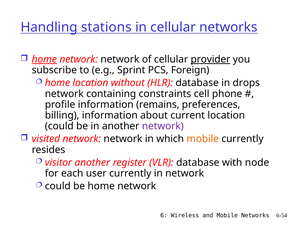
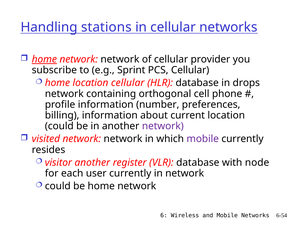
provider underline: present -> none (210, 59)
PCS Foreign: Foreign -> Cellular (190, 70)
location without: without -> cellular (128, 83)
constraints: constraints -> orthogonal (165, 94)
remains: remains -> number (158, 105)
mobile colour: orange -> purple (203, 139)
